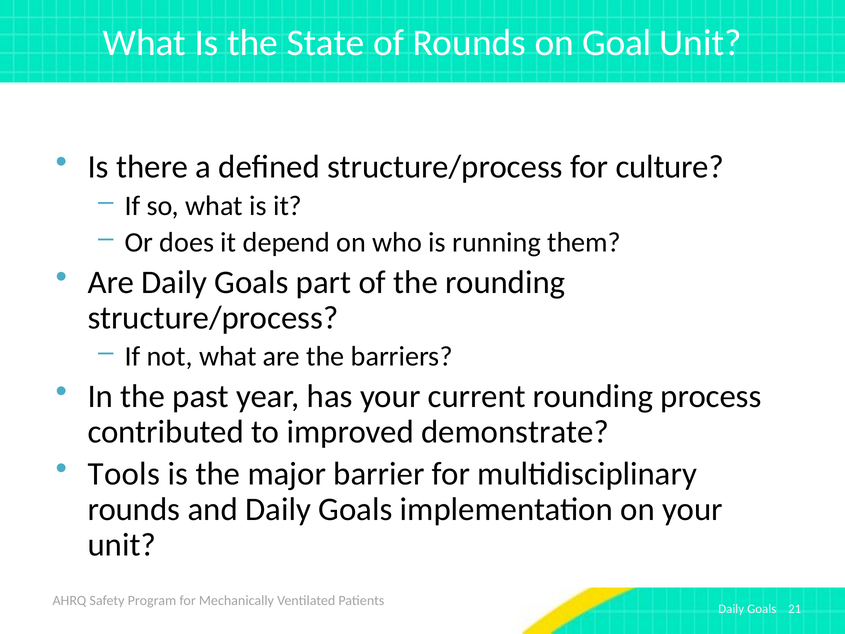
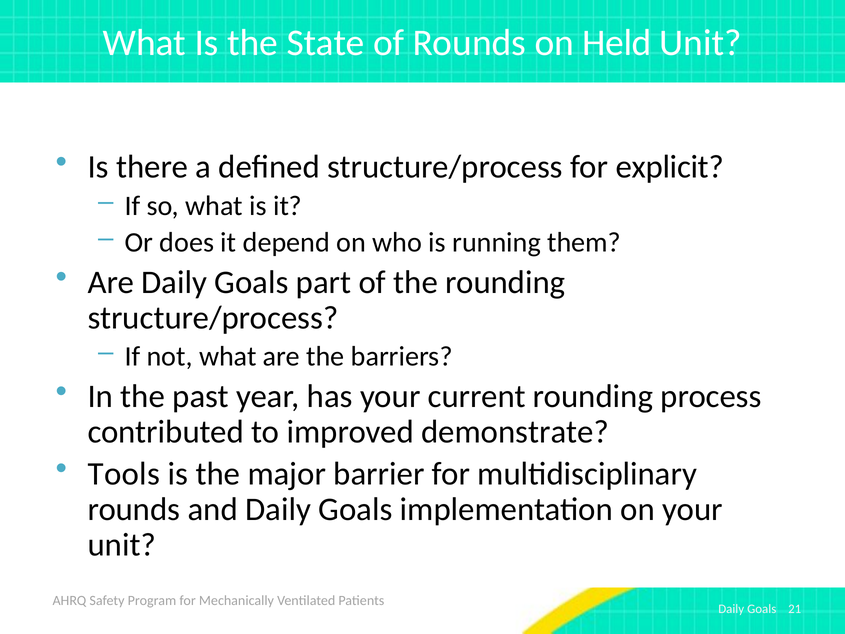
Goal: Goal -> Held (617, 43)
culture: culture -> explicit (670, 167)
